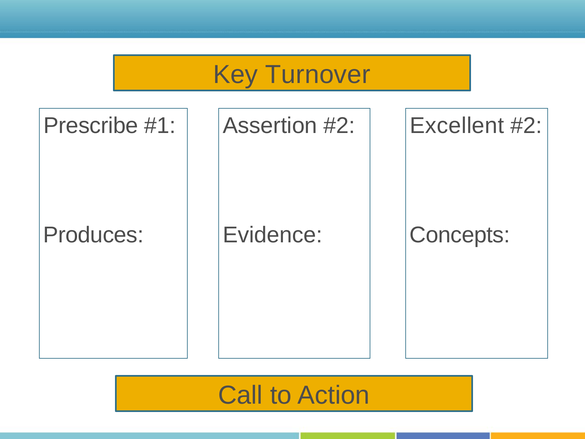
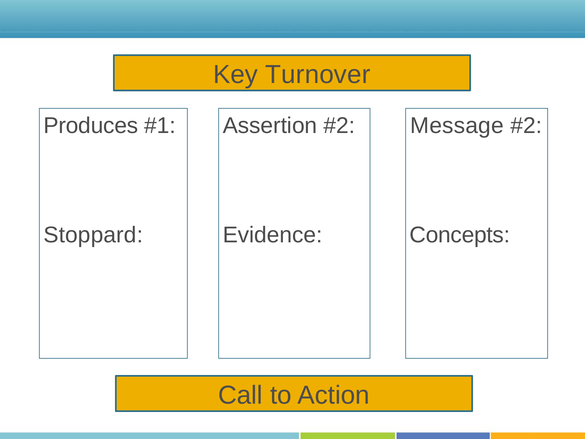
Prescribe: Prescribe -> Produces (91, 126)
Excellent: Excellent -> Message (457, 126)
Produces: Produces -> Stoppard (93, 235)
